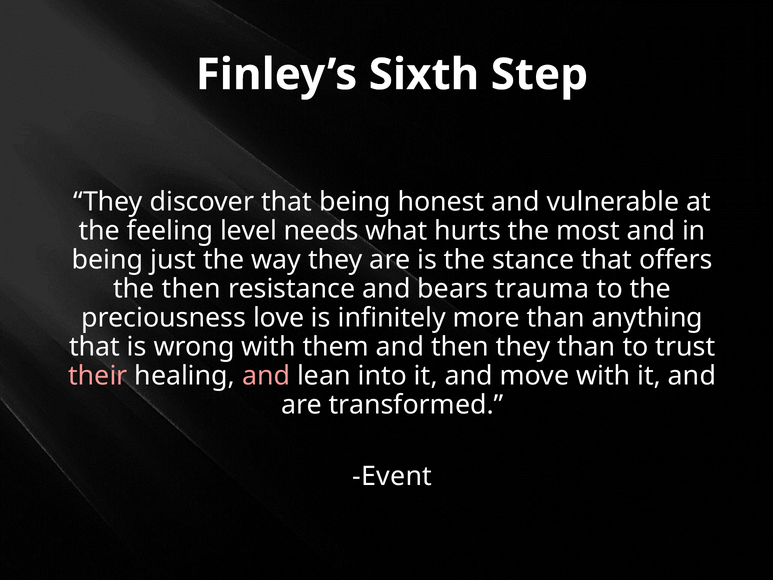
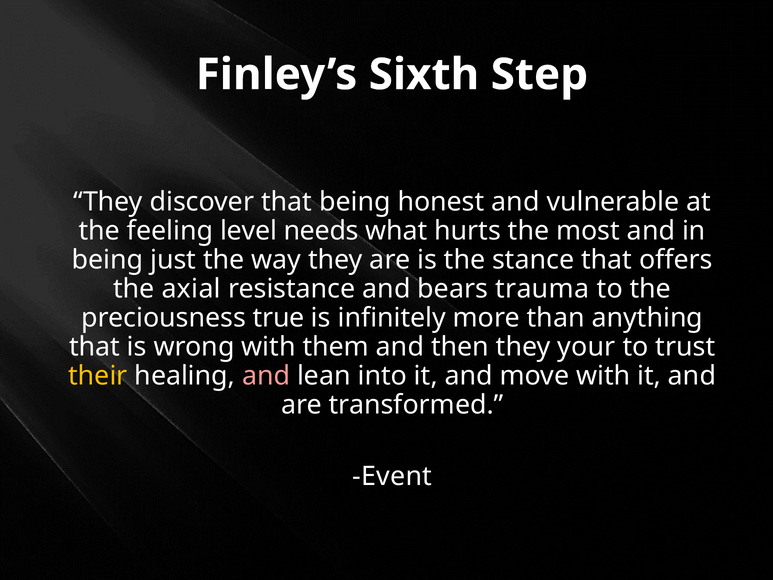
the then: then -> axial (191, 289)
love: love -> true (279, 318)
they than: than -> your (586, 347)
their colour: pink -> yellow (98, 376)
